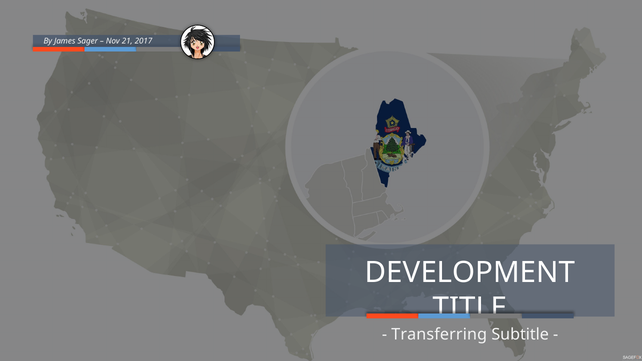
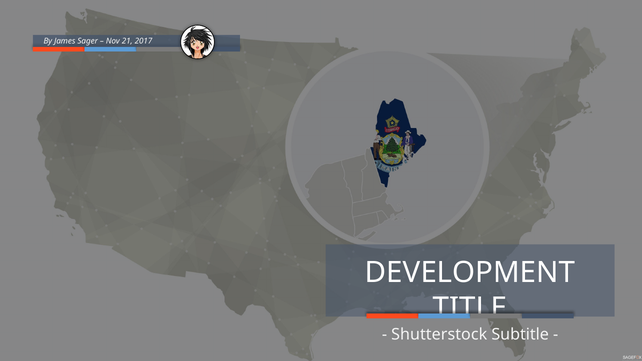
Transferring: Transferring -> Shutterstock (439, 334)
